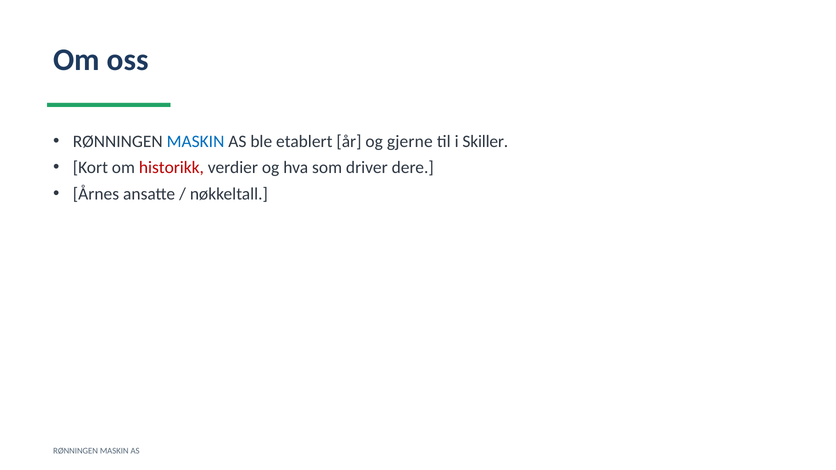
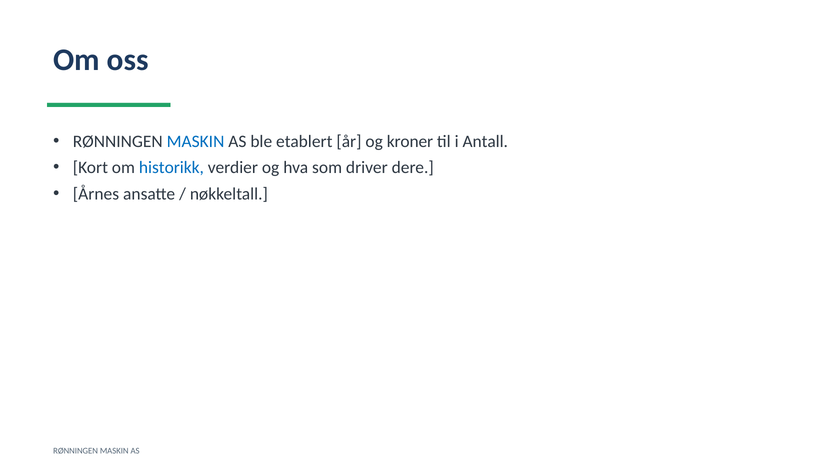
gjerne: gjerne -> kroner (410, 142)
Skiller: Skiller -> Antall (485, 142)
historikk colour: red -> blue (171, 168)
